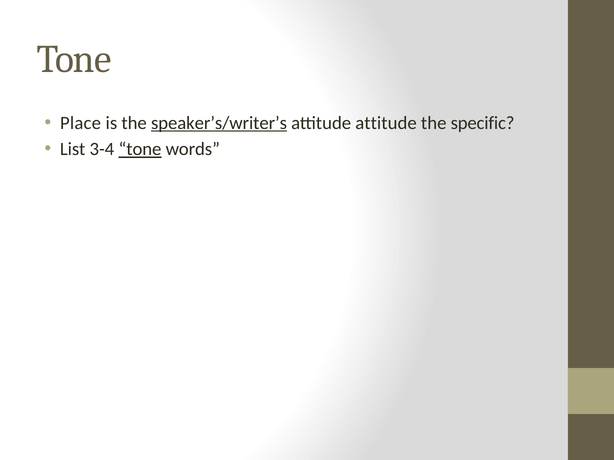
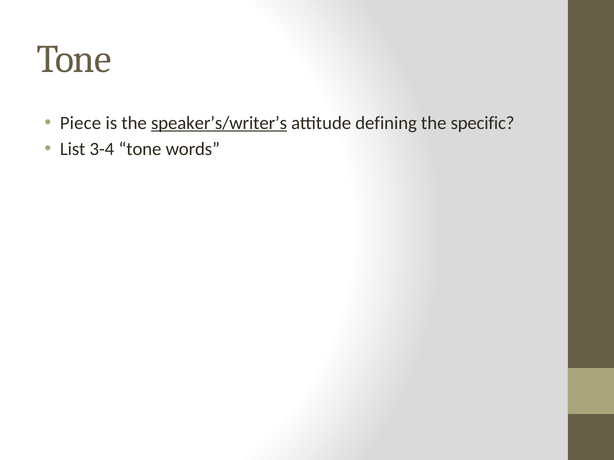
Place: Place -> Piece (81, 123)
attitude attitude: attitude -> defining (386, 123)
tone underline: present -> none (140, 149)
